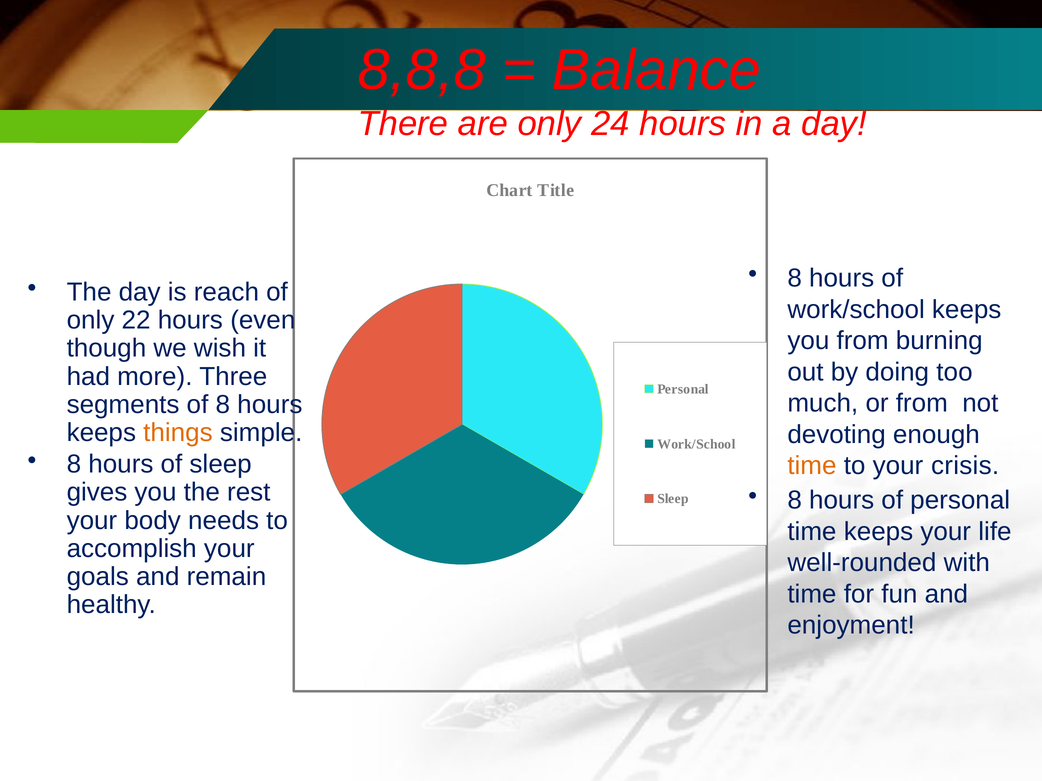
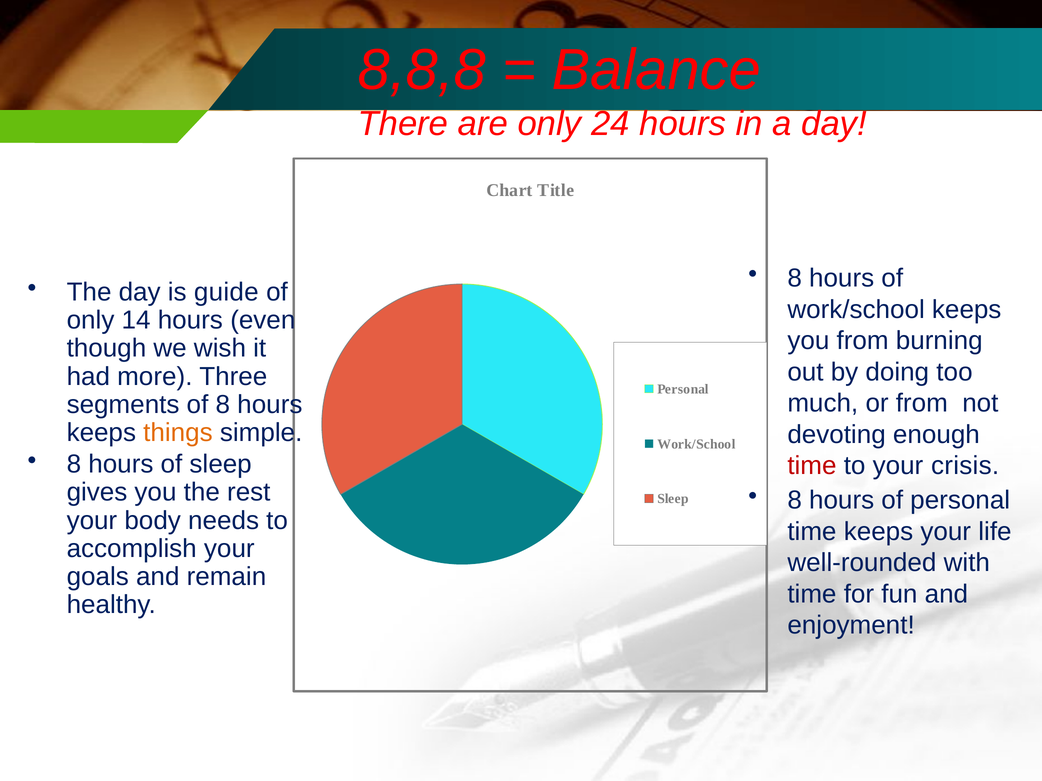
reach: reach -> guide (226, 292)
22: 22 -> 14 (136, 320)
time colour: orange -> red (812, 466)
